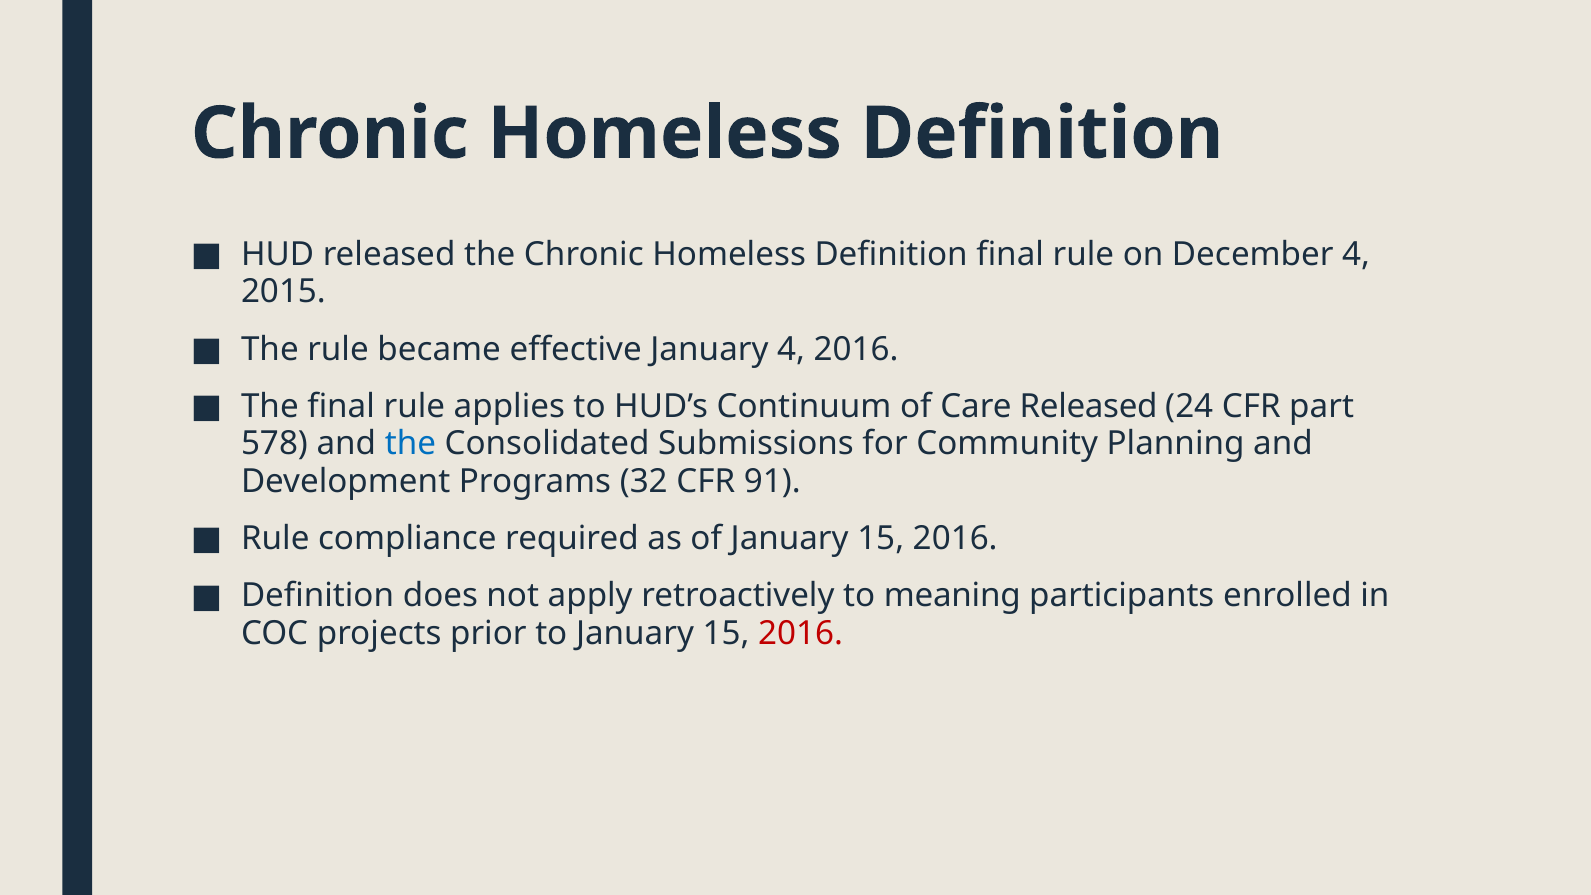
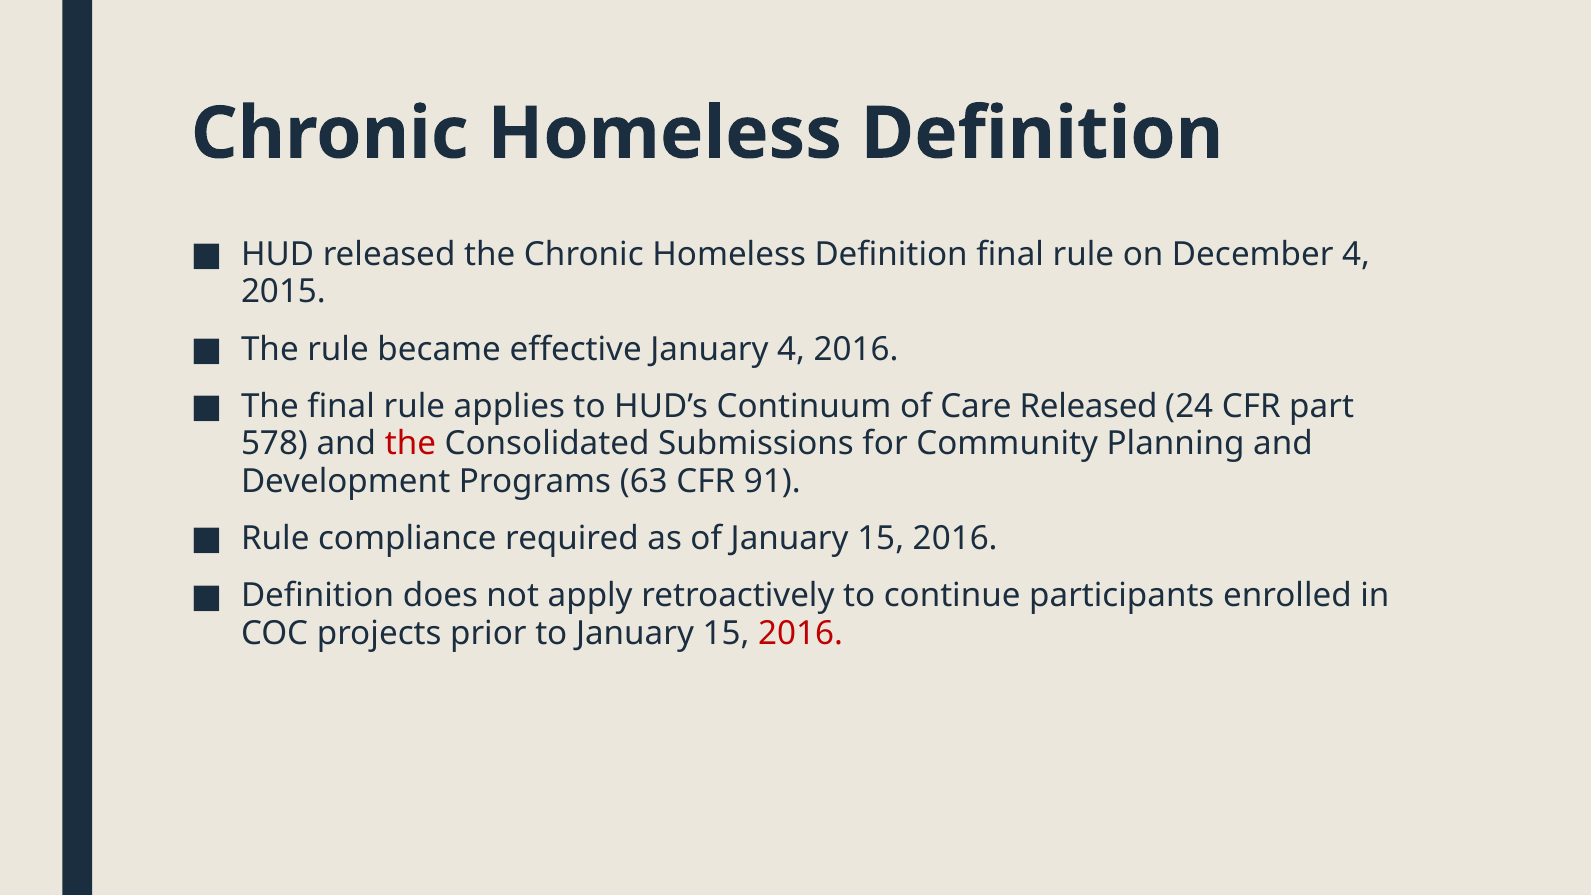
the colour: blue -> red (410, 444)
32: 32 -> 63 (644, 481)
meaning: meaning -> continue (952, 596)
